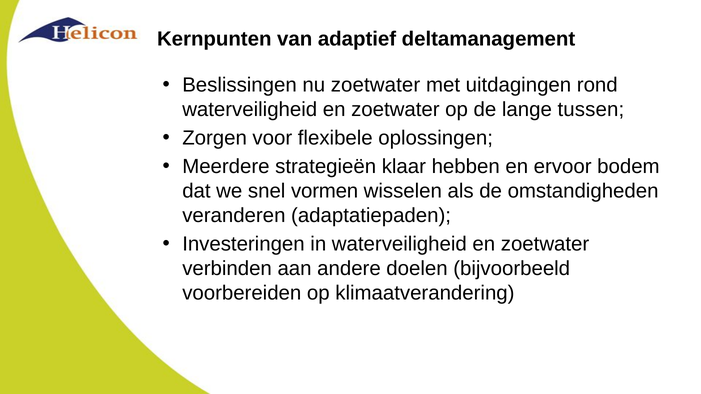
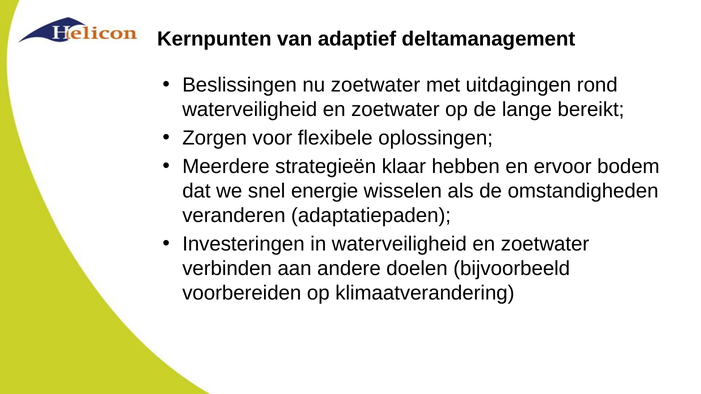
tussen: tussen -> bereikt (591, 110)
vormen: vormen -> energie (325, 191)
